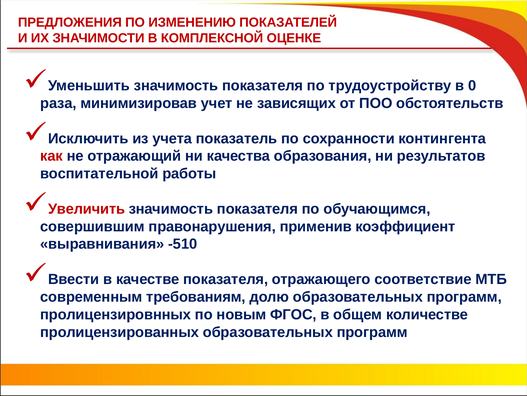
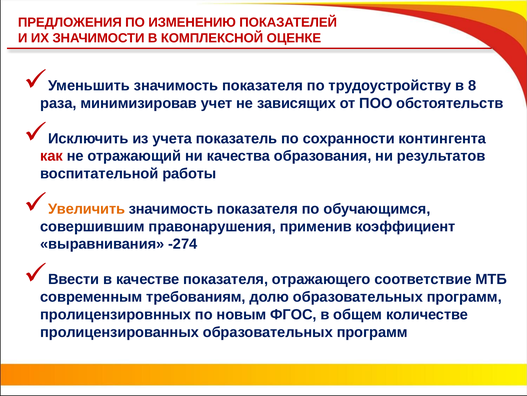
0: 0 -> 8 (472, 86)
Увеличить colour: red -> orange (87, 209)
-510: -510 -> -274 (183, 244)
